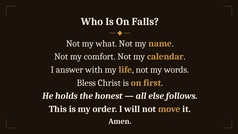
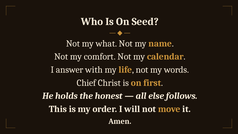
Falls: Falls -> Seed (145, 22)
Bless: Bless -> Chief (86, 83)
